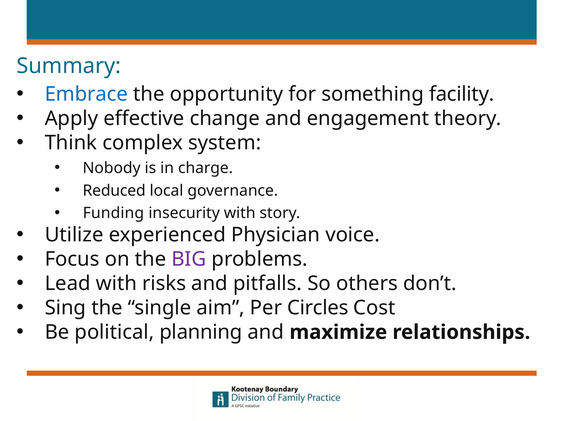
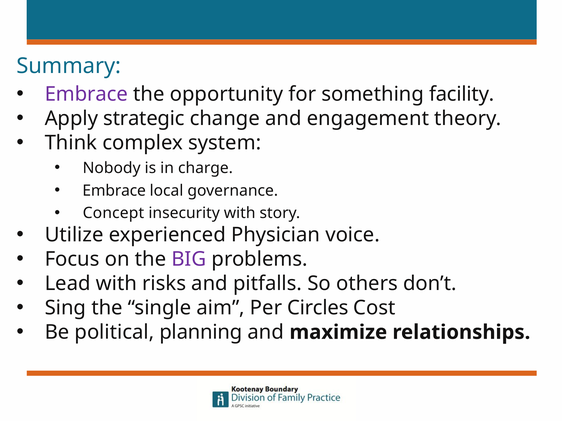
Embrace colour: blue -> purple (86, 94)
effective: effective -> strategic (144, 119)
Reduced: Reduced -> Embrace (114, 191)
Funding: Funding -> Concept (113, 213)
